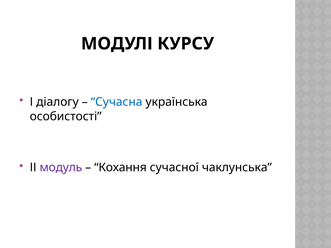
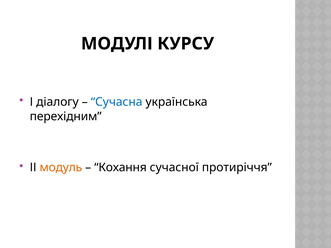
особистості: особистості -> перехідним (66, 116)
модуль colour: purple -> orange (61, 168)
чаклунська: чаклунська -> протиріччя (237, 168)
